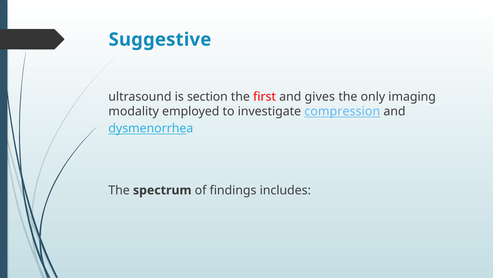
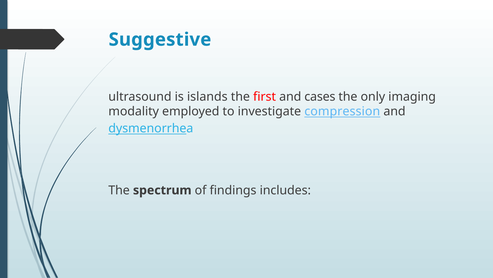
section: section -> islands (207, 96)
gives: gives -> cases (320, 96)
